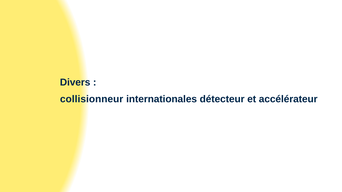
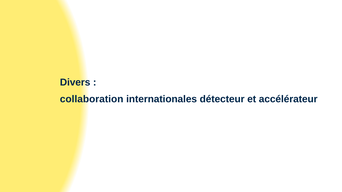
collisionneur: collisionneur -> collaboration (92, 99)
